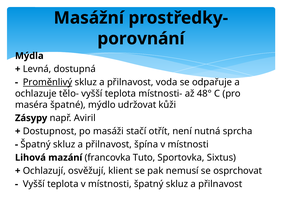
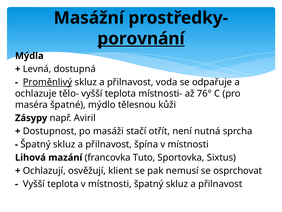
porovnání underline: none -> present (141, 39)
48°: 48° -> 76° (204, 93)
udržovat: udržovat -> tělesnou (137, 105)
